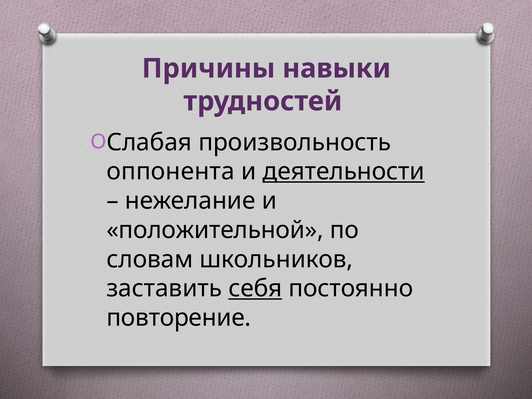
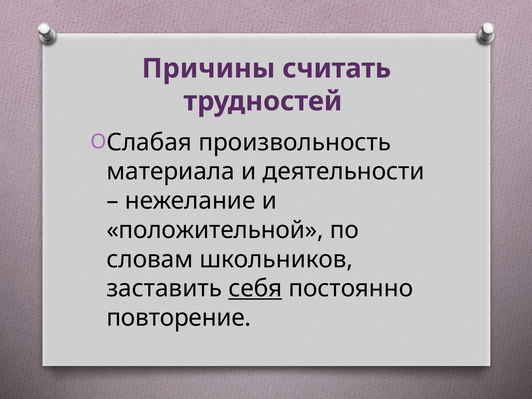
навыки: навыки -> считать (337, 69)
оппонента: оппонента -> материала (171, 172)
деятельности underline: present -> none (344, 172)
